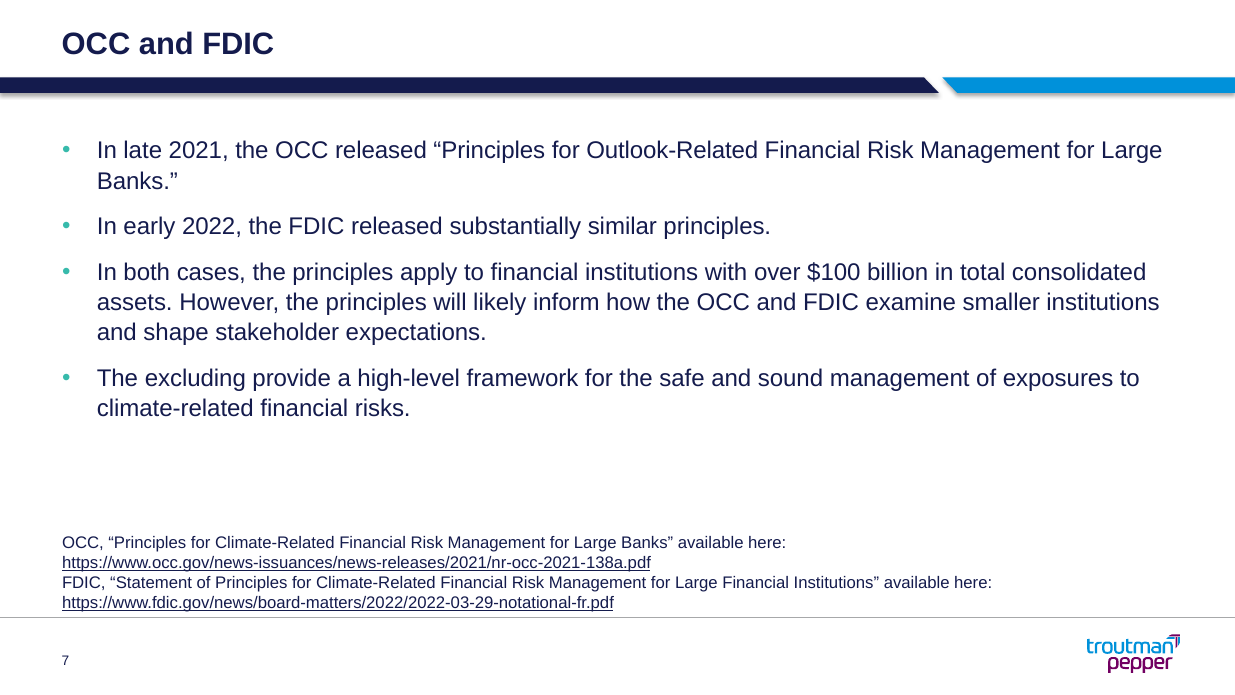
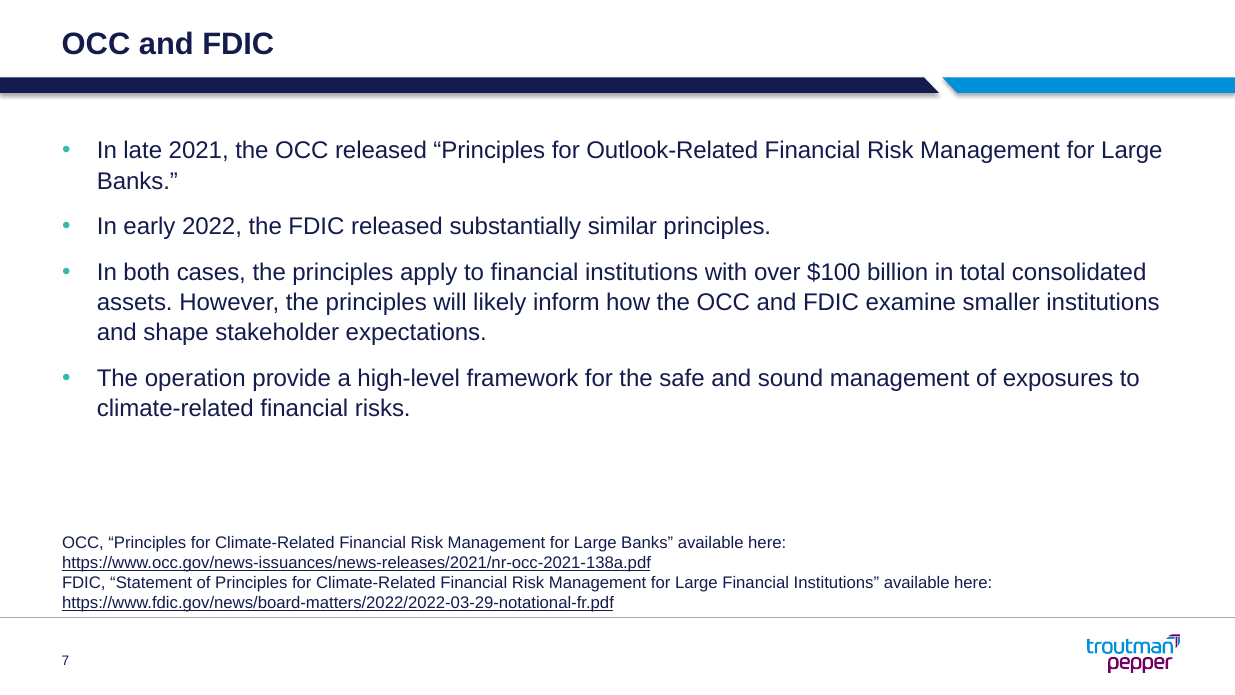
excluding: excluding -> operation (195, 379)
